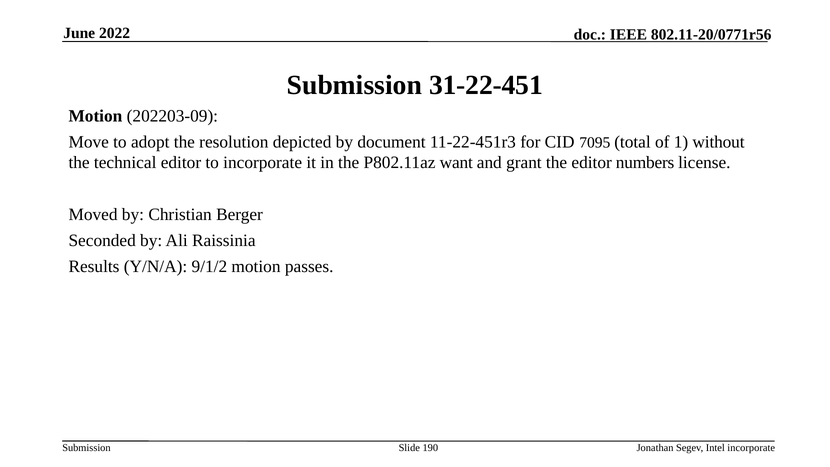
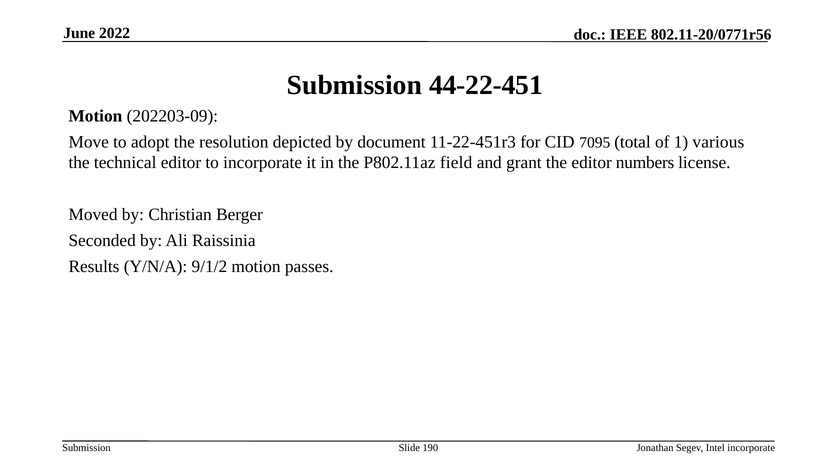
31-22-451: 31-22-451 -> 44-22-451 (486, 85)
without: without -> various (718, 142)
want: want -> field (456, 163)
